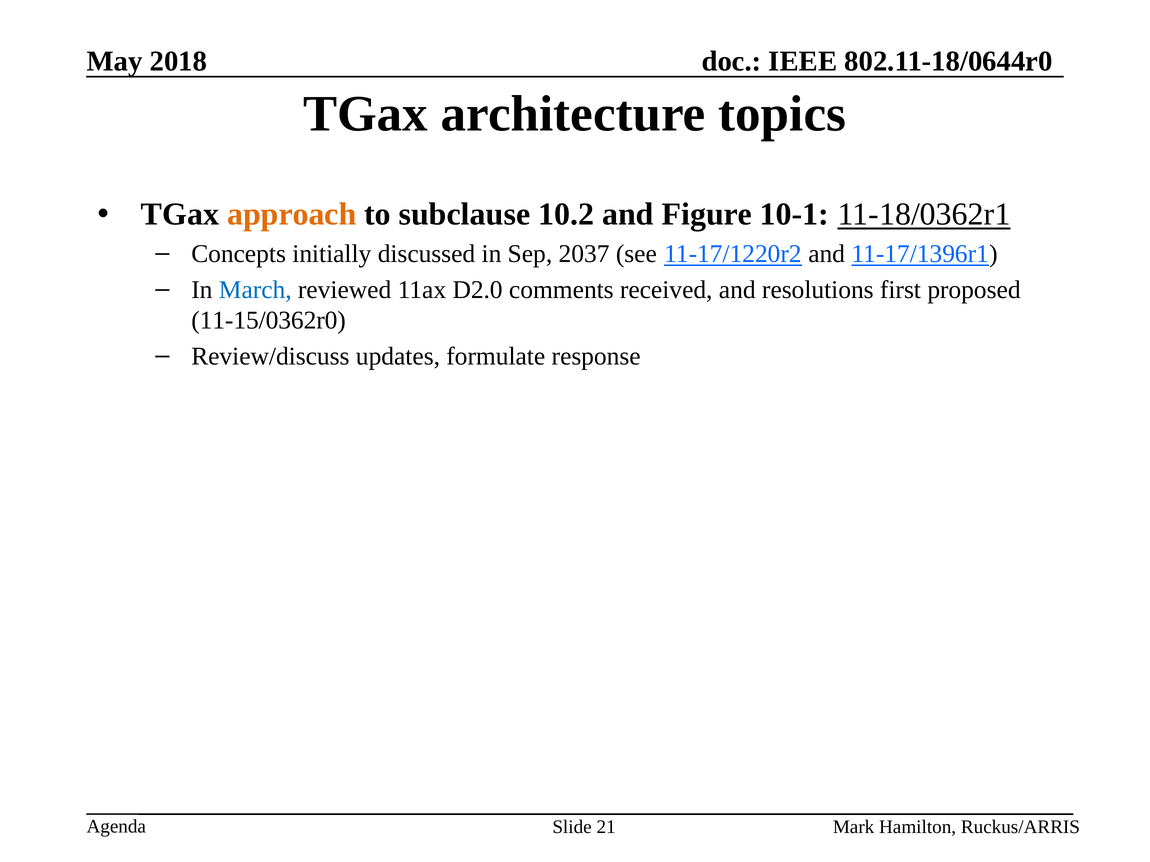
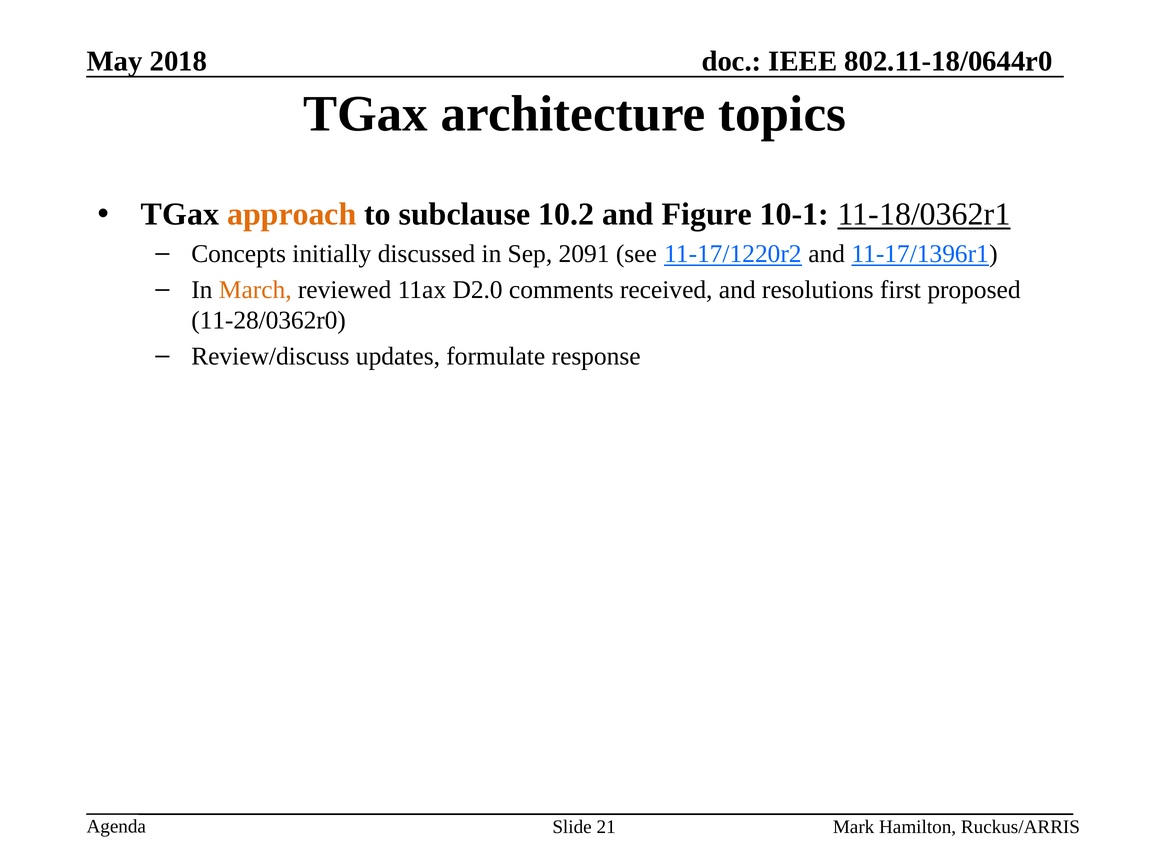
2037: 2037 -> 2091 (584, 254)
March colour: blue -> orange (255, 290)
11-15/0362r0: 11-15/0362r0 -> 11-28/0362r0 (269, 321)
